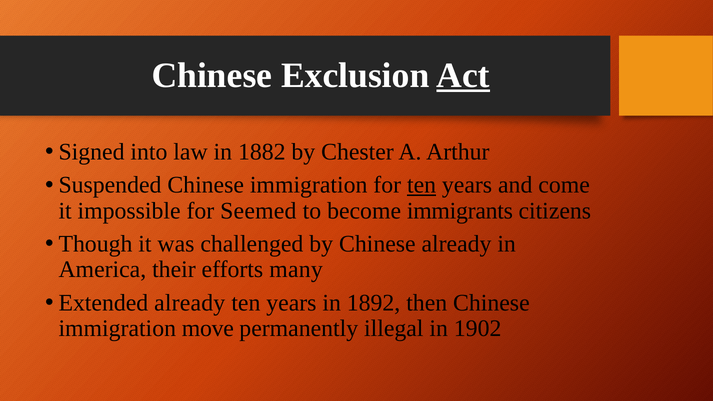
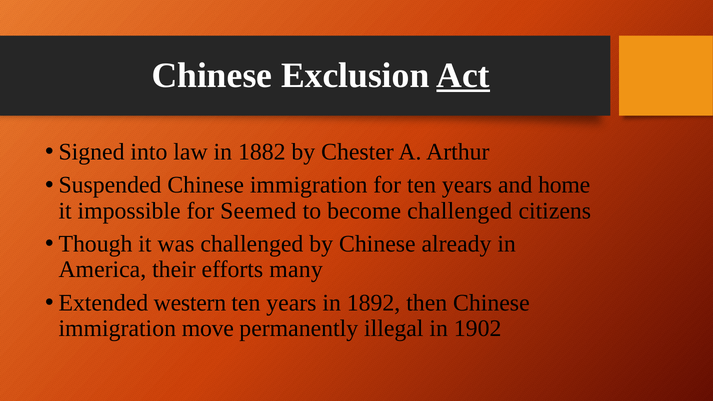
ten underline: present -> none (422, 185)
come: come -> home (564, 185)
become immigrants: immigrants -> challenged (460, 211)
Extended already: already -> western (190, 303)
